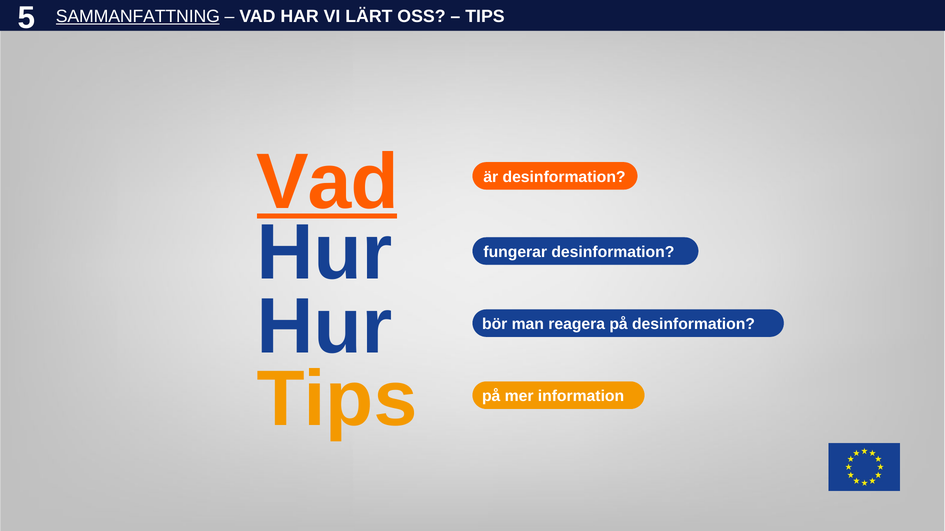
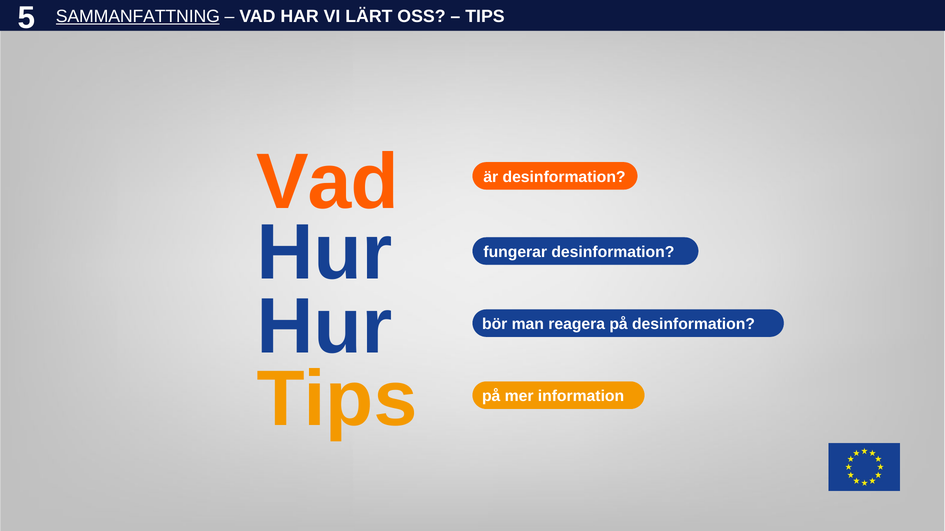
Vad underline: present -> none (327, 182)
